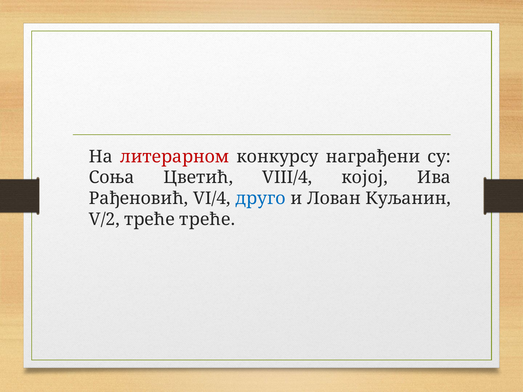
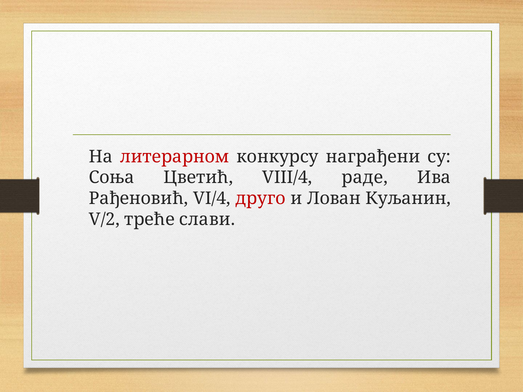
којој: којој -> раде (365, 178)
друго colour: blue -> red (261, 199)
треће треће: треће -> слави (207, 219)
